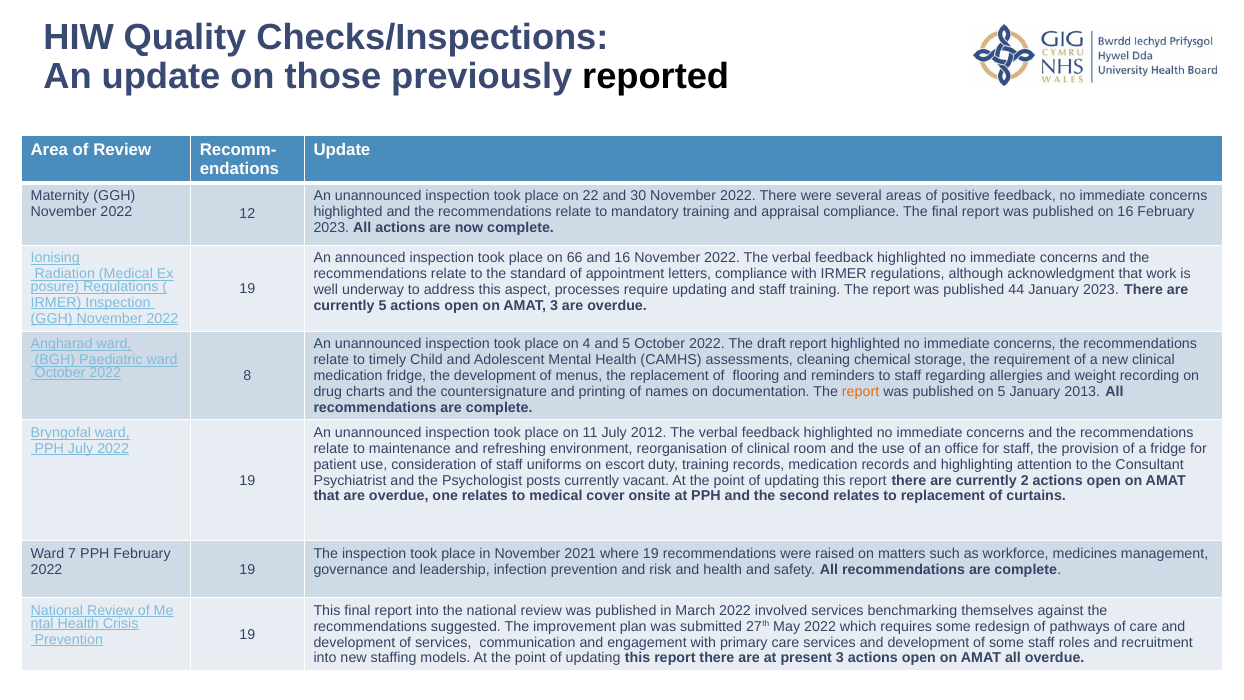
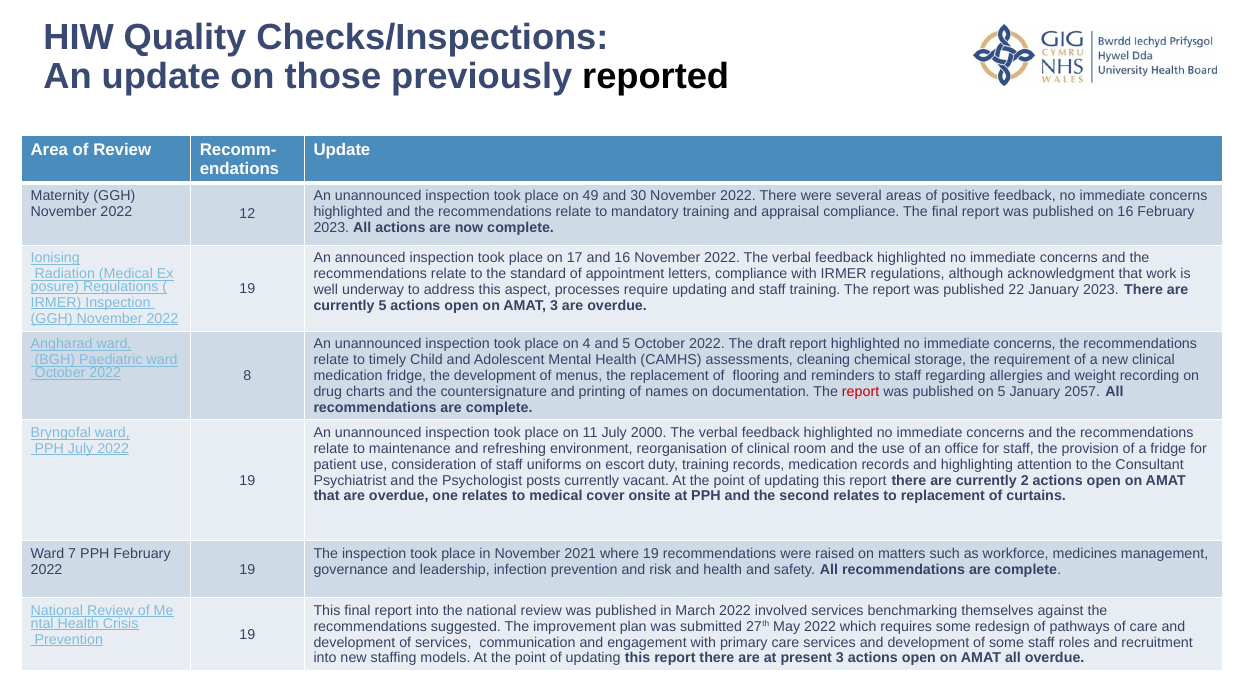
22: 22 -> 49 (591, 196)
66: 66 -> 17 (575, 258)
44: 44 -> 22 (1016, 290)
report colour: orange -> red (861, 391)
2013: 2013 -> 2057 (1082, 391)
2012: 2012 -> 2000 (649, 433)
